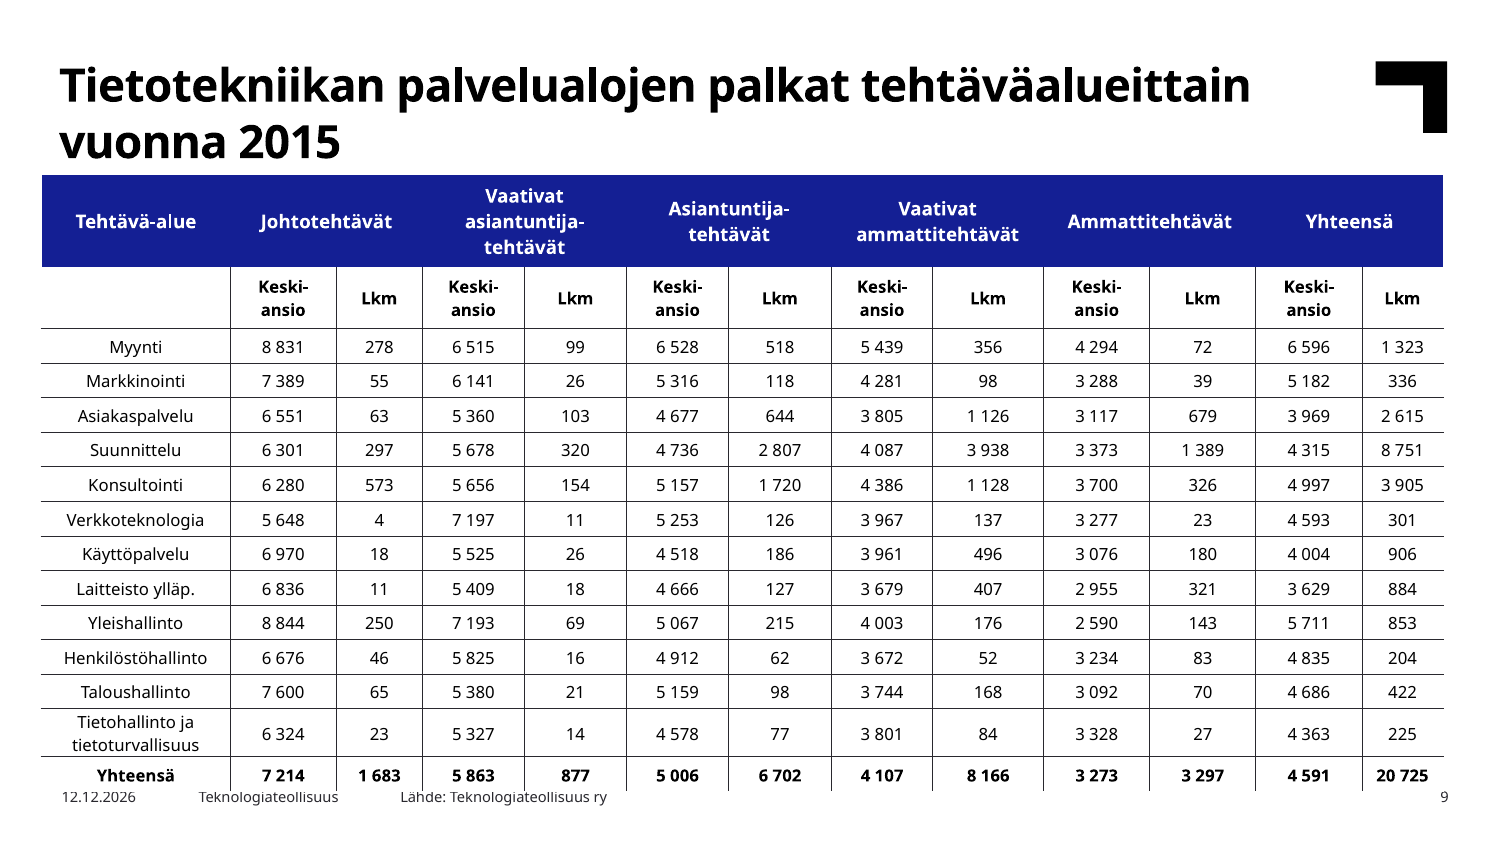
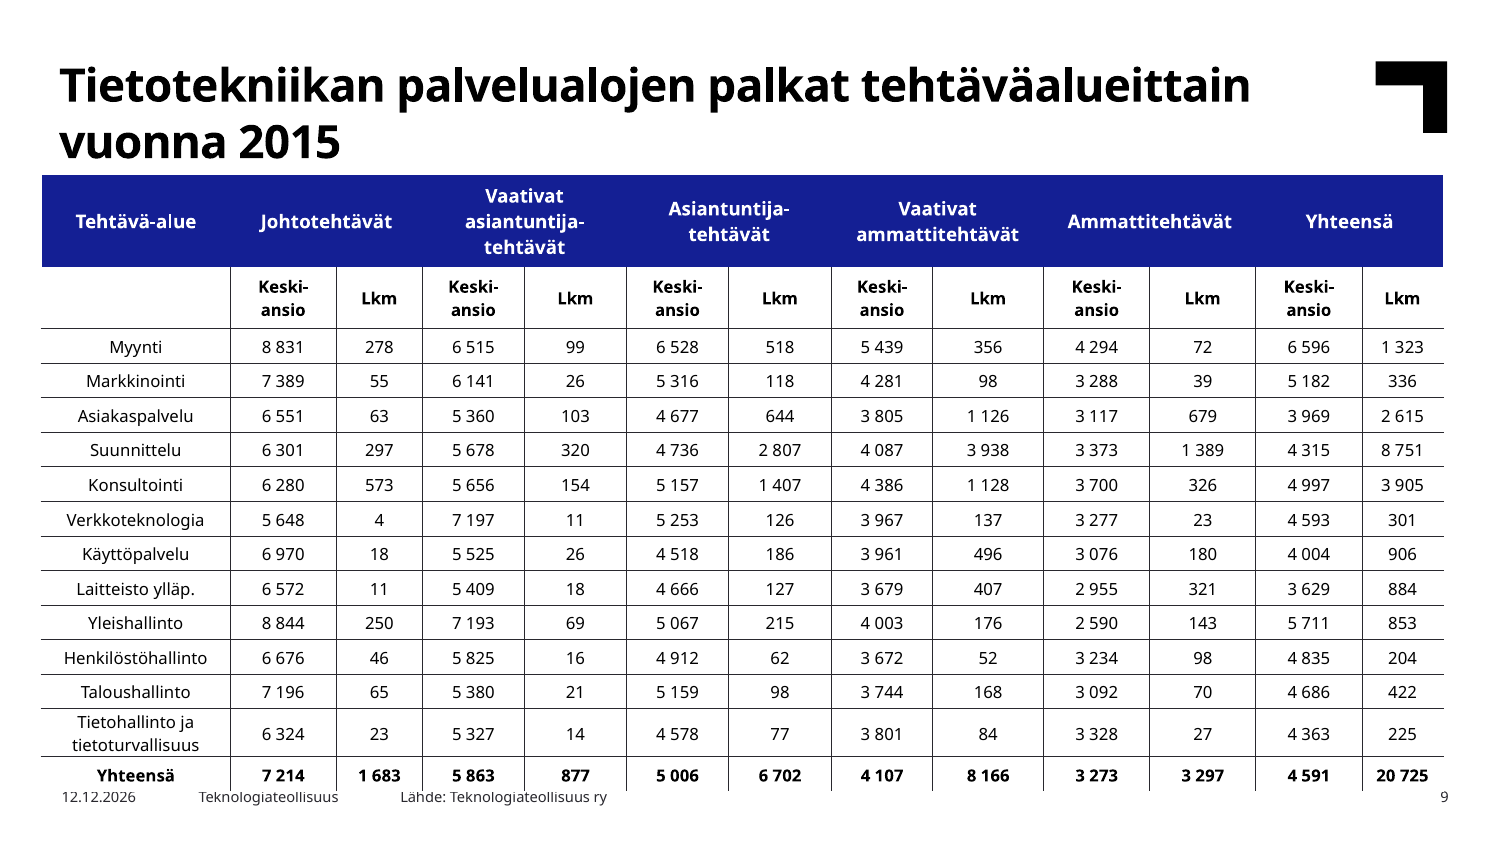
1 720: 720 -> 407 (787, 486)
836: 836 -> 572 (290, 590)
234 83: 83 -> 98 (1203, 659)
600: 600 -> 196 (290, 693)
